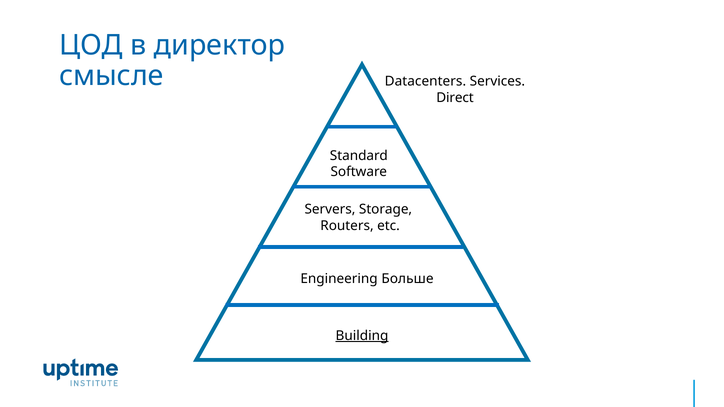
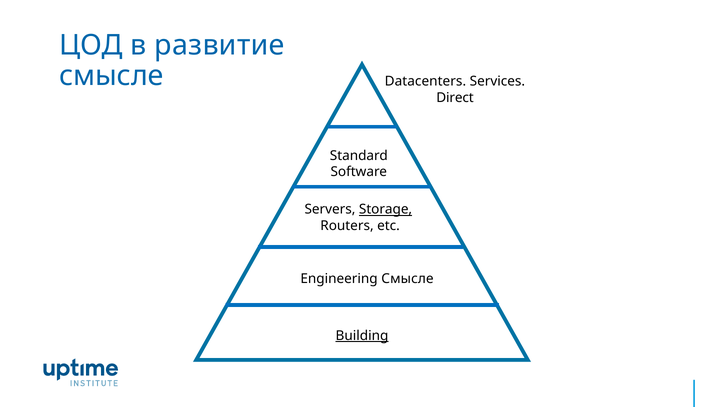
директор: директор -> развитие (219, 45)
Storage underline: none -> present (386, 210)
Engineering Больше: Больше -> Смысле (407, 279)
